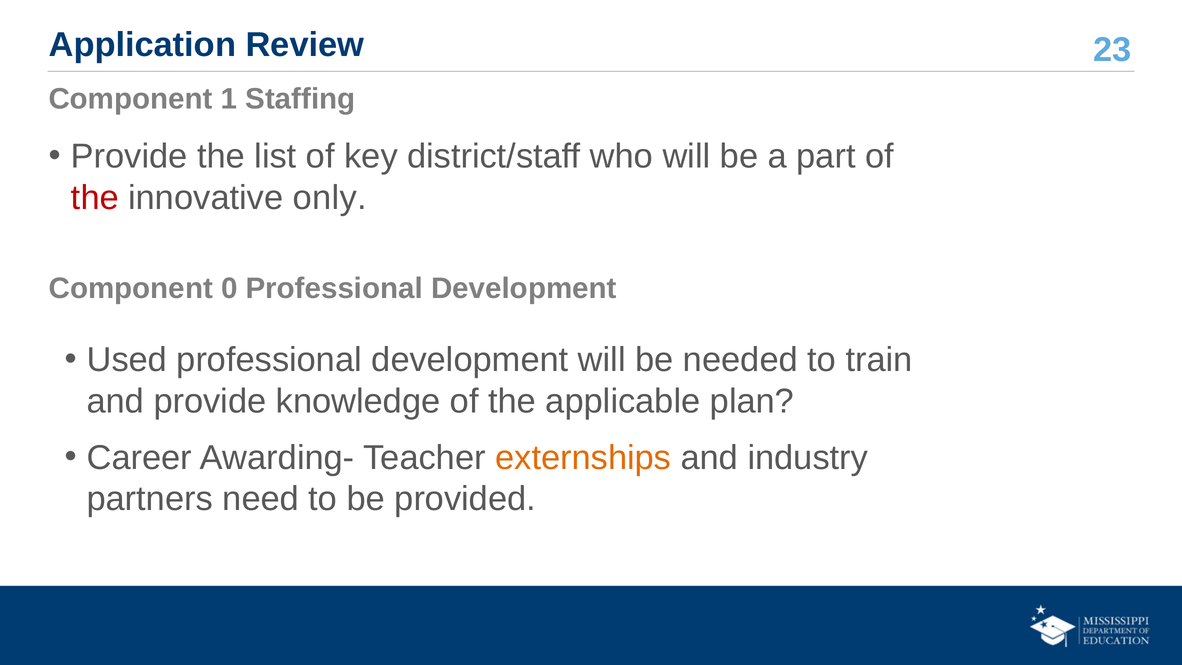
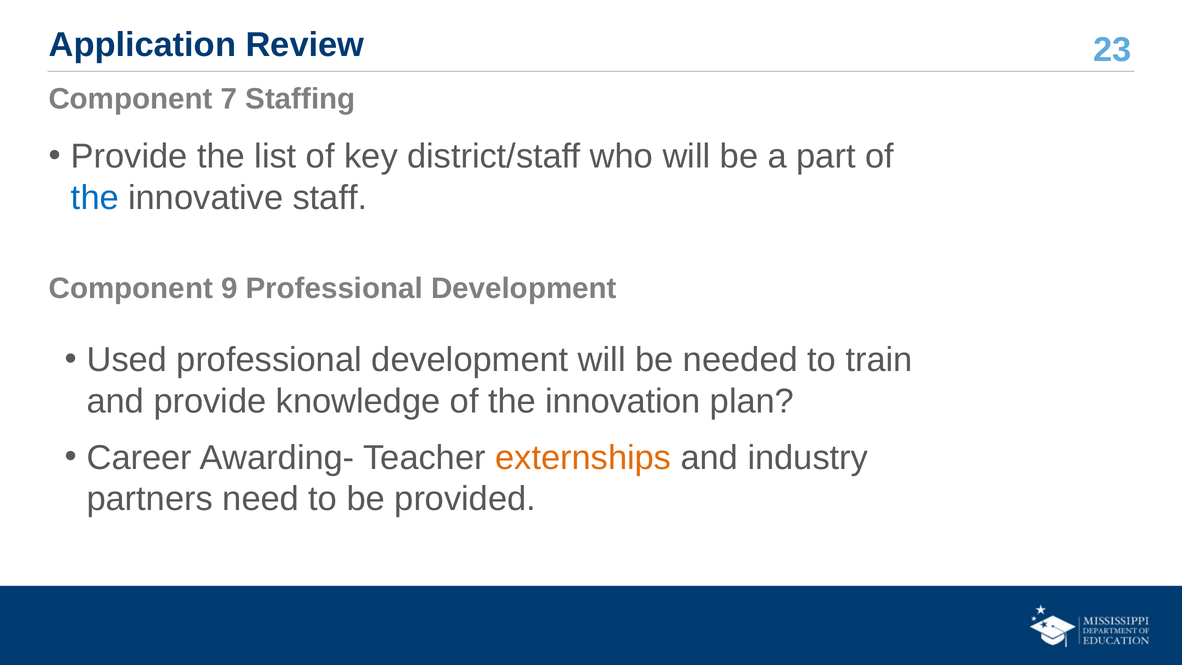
1: 1 -> 7 (229, 99)
the colour: red -> blue (95, 198)
only: only -> staff (330, 198)
0: 0 -> 9 (229, 288)
applicable: applicable -> innovation (623, 401)
